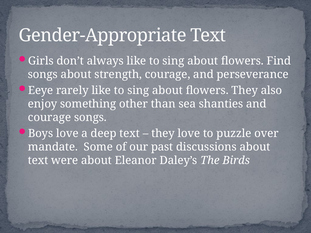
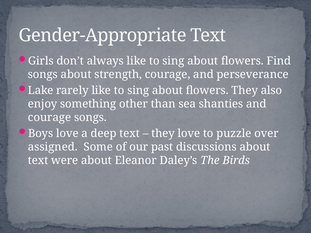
Eeye: Eeye -> Lake (41, 91)
mandate: mandate -> assigned (53, 147)
